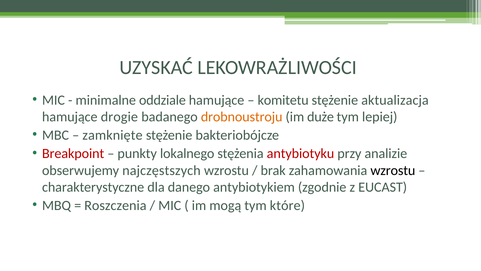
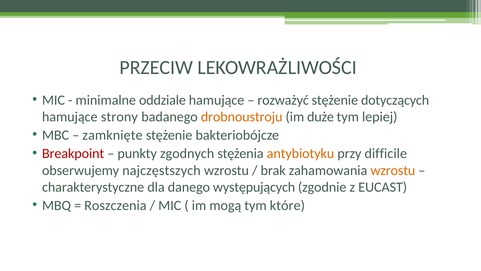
UZYSKAĆ: UZYSKAĆ -> PRZECIW (156, 68)
komitetu: komitetu -> rozważyć (283, 100)
aktualizacja: aktualizacja -> dotyczących (395, 100)
drogie: drogie -> strony (119, 117)
lokalnego: lokalnego -> zgodnych (187, 153)
antybiotyku colour: red -> orange (301, 153)
analizie: analizie -> difficile (386, 153)
wzrostu colour: black -> orange (393, 170)
antybiotykiem: antybiotykiem -> występujących (254, 187)
